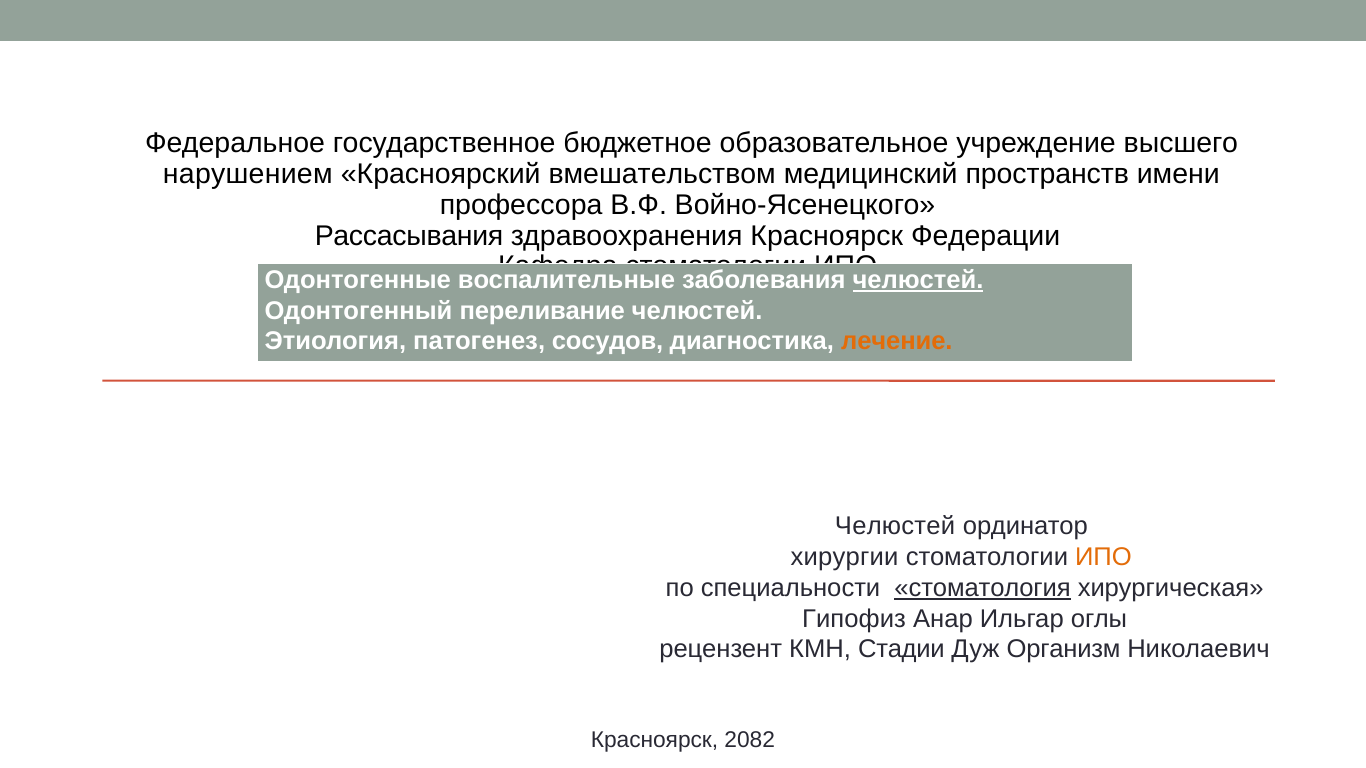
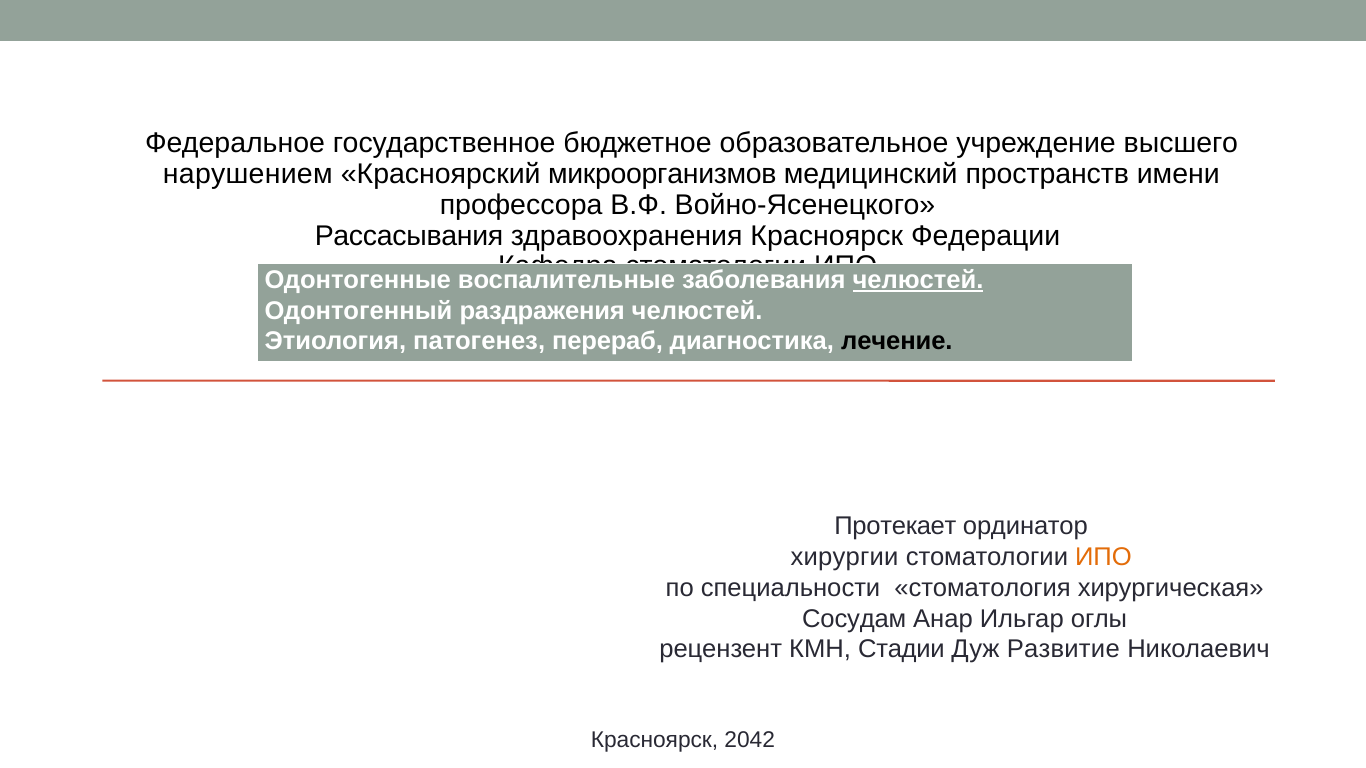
вмешательством: вмешательством -> микроорганизмов (662, 174)
переливание: переливание -> раздражения (542, 311)
сосудов: сосудов -> перераб (608, 341)
лечение colour: orange -> black (897, 341)
Челюстей: Челюстей -> Протекает (895, 527)
стоматология underline: present -> none (983, 588)
Гипофиз: Гипофиз -> Сосудам (854, 619)
Организм: Организм -> Развитие (1063, 650)
2082: 2082 -> 2042 (750, 740)
